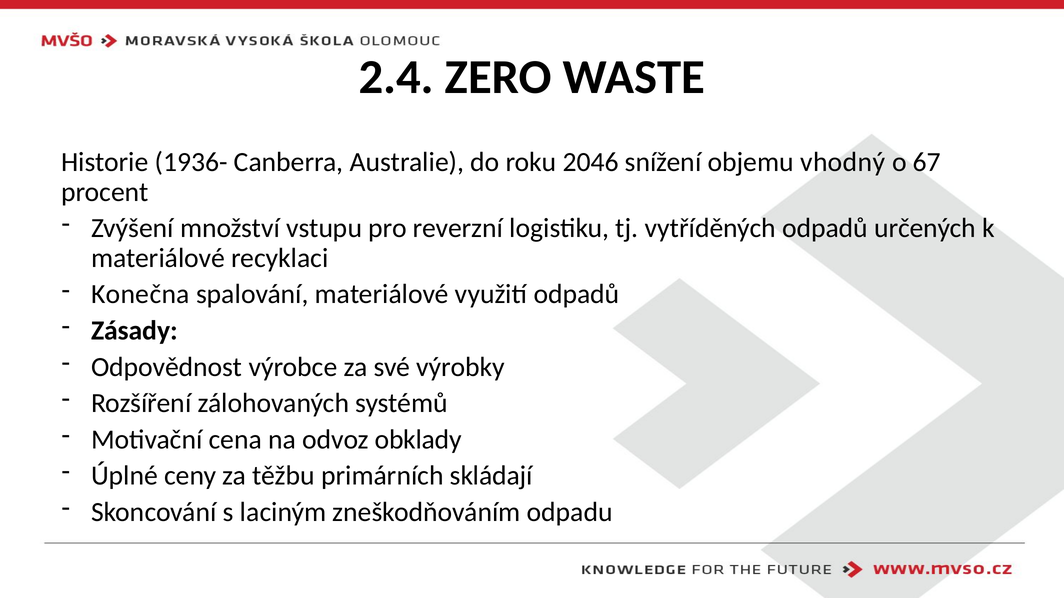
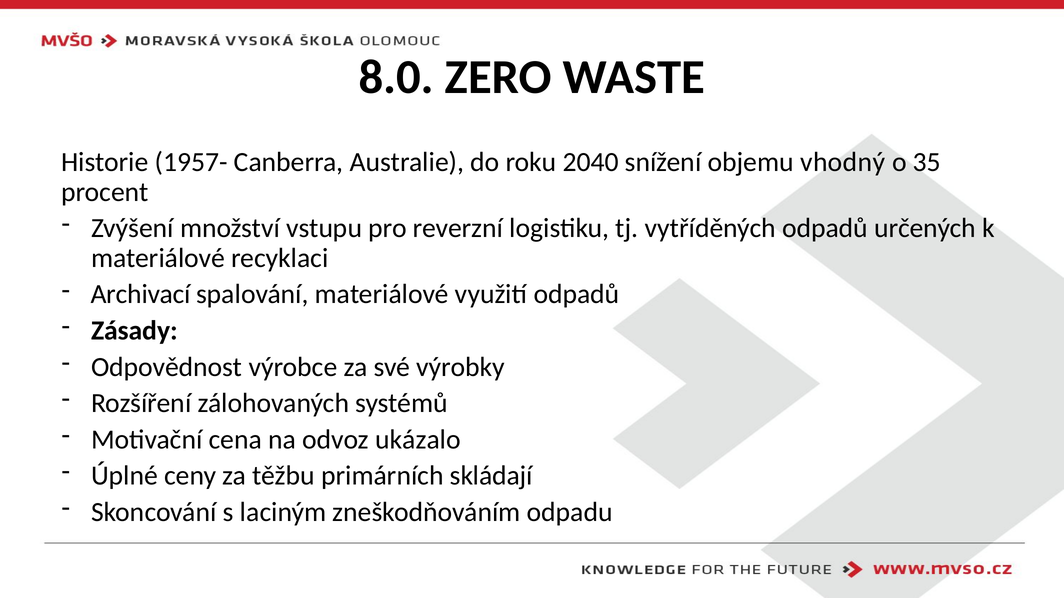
2.4: 2.4 -> 8.0 (396, 77)
1936-: 1936- -> 1957- (191, 162)
2046: 2046 -> 2040 (591, 162)
67: 67 -> 35 (927, 162)
Konečna: Konečna -> Archivací (141, 295)
obklady: obklady -> ukázalo (418, 440)
